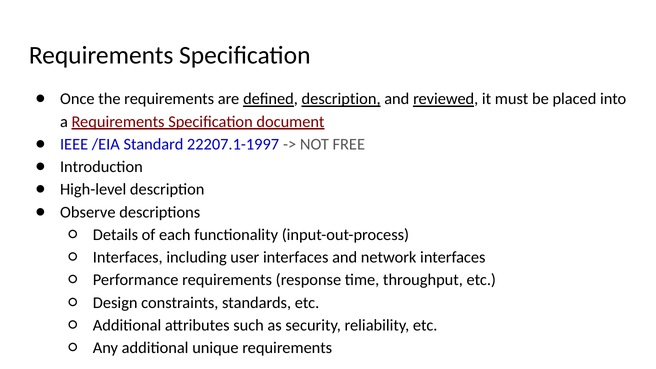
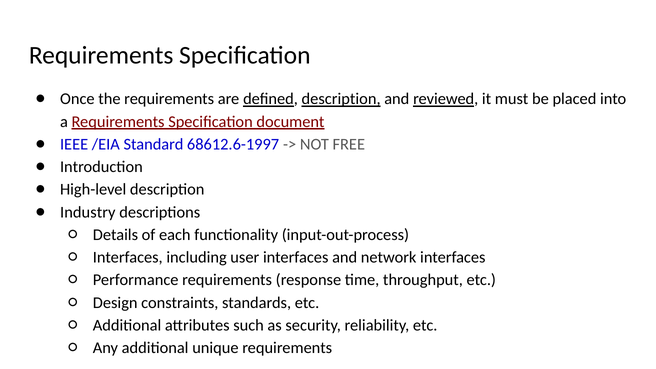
22207.1-1997: 22207.1-1997 -> 68612.6-1997 (233, 144)
Observe: Observe -> Industry (88, 212)
